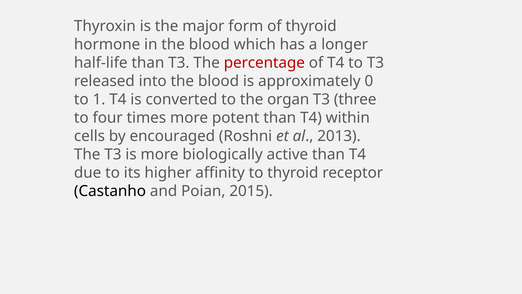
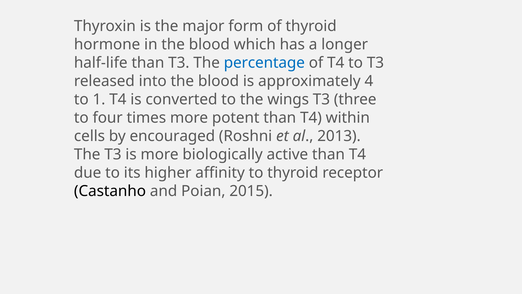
percentage colour: red -> blue (264, 63)
0: 0 -> 4 (369, 81)
organ: organ -> wings (288, 99)
